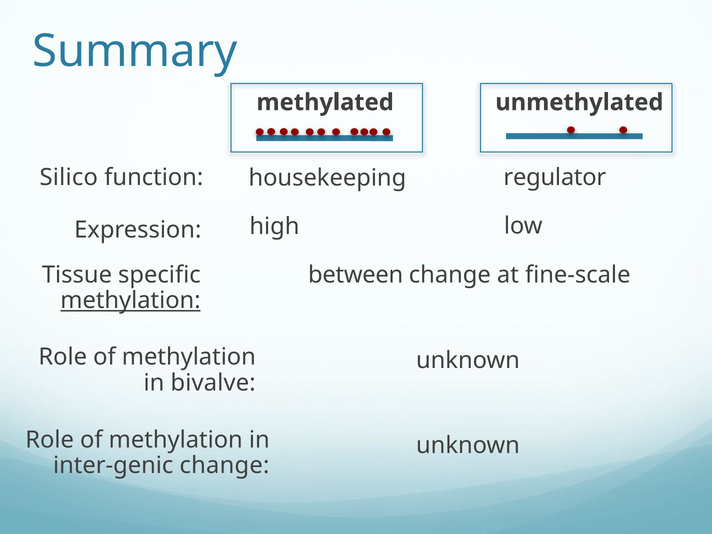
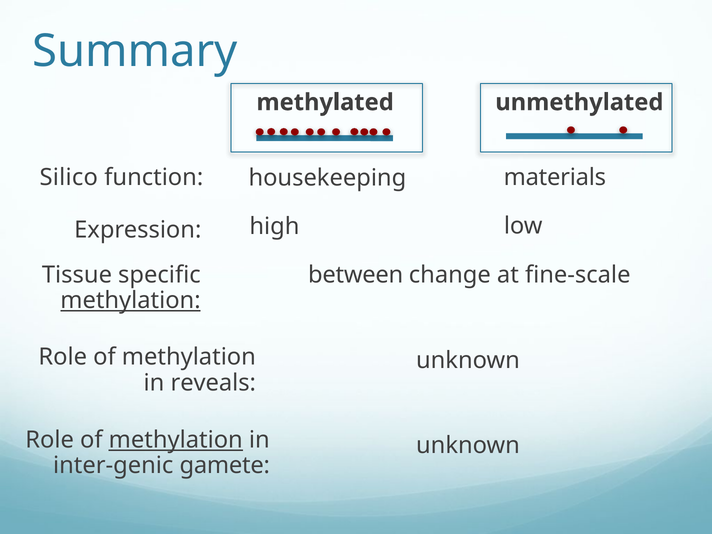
regulator: regulator -> materials (555, 178)
bivalve: bivalve -> reveals (213, 383)
methylation underline: none -> present (176, 440)
inter-genic change: change -> gamete (225, 466)
